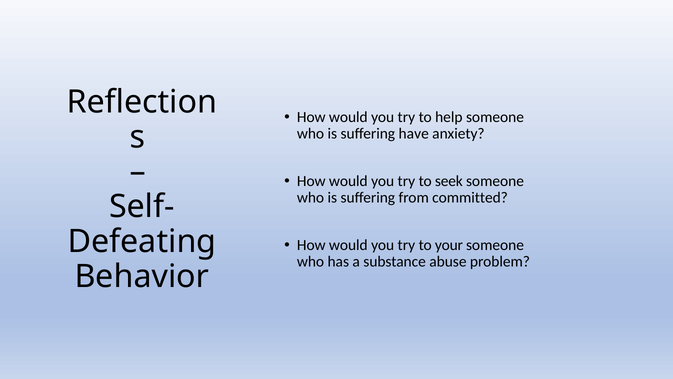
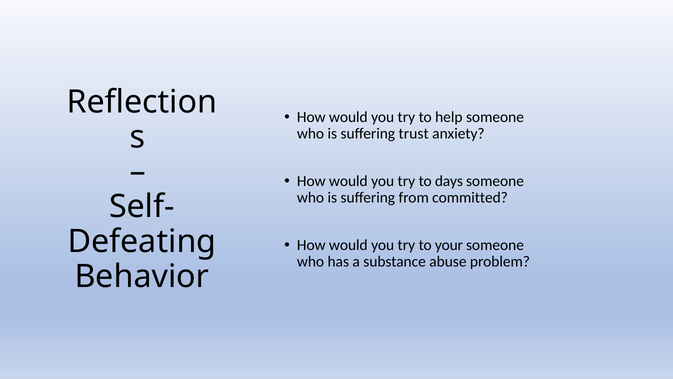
have: have -> trust (414, 134)
seek: seek -> days (449, 181)
